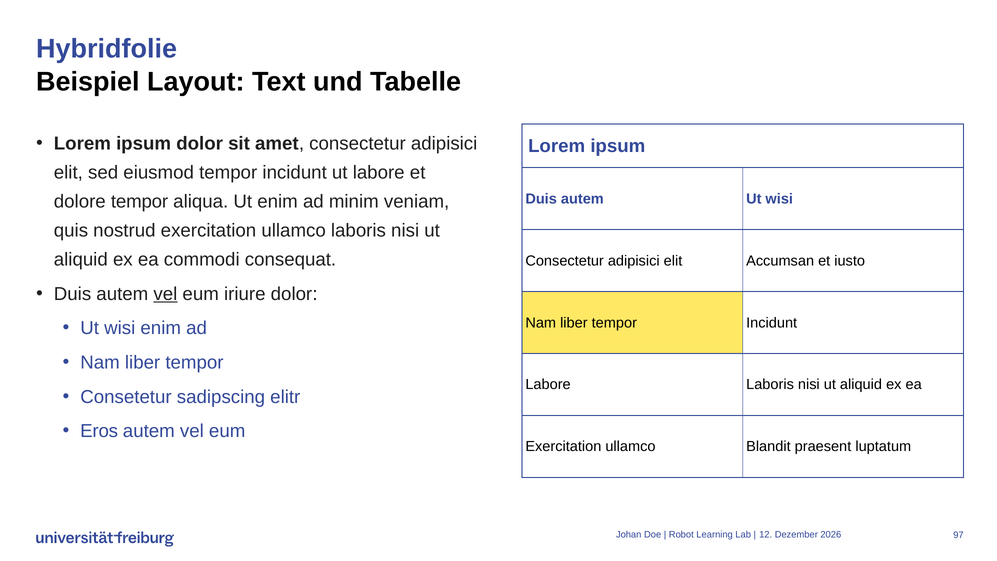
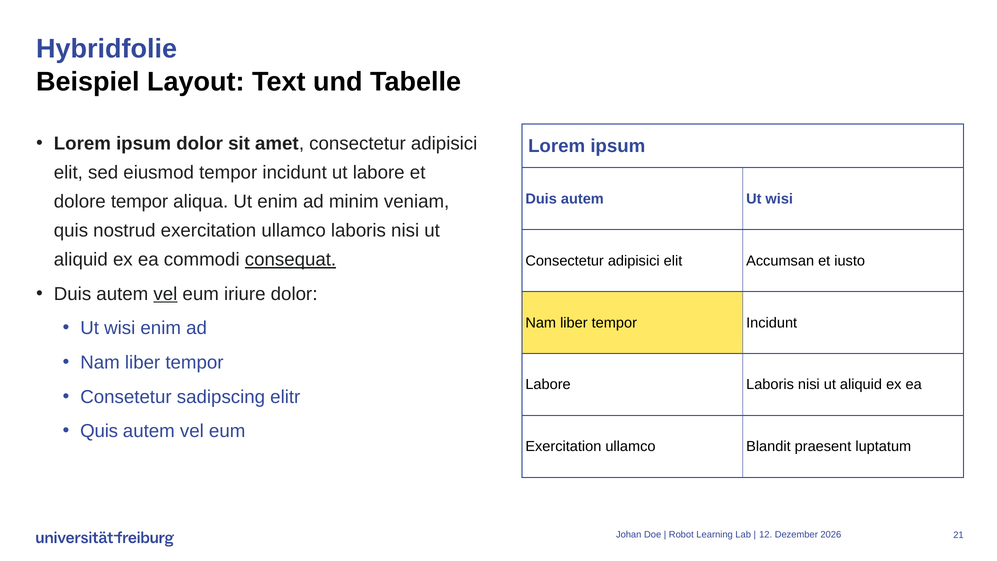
consequat underline: none -> present (291, 260)
Eros: Eros -> Quis (99, 431)
97: 97 -> 21 (958, 535)
